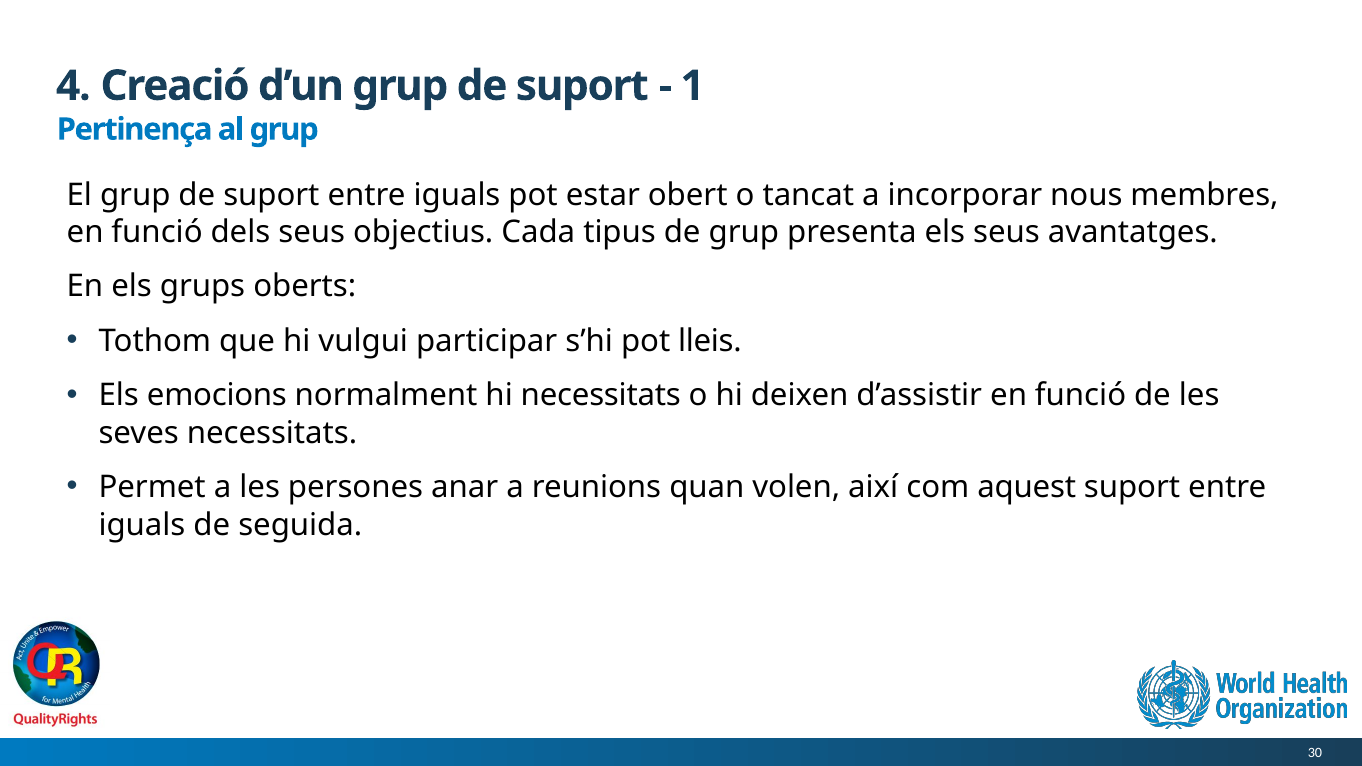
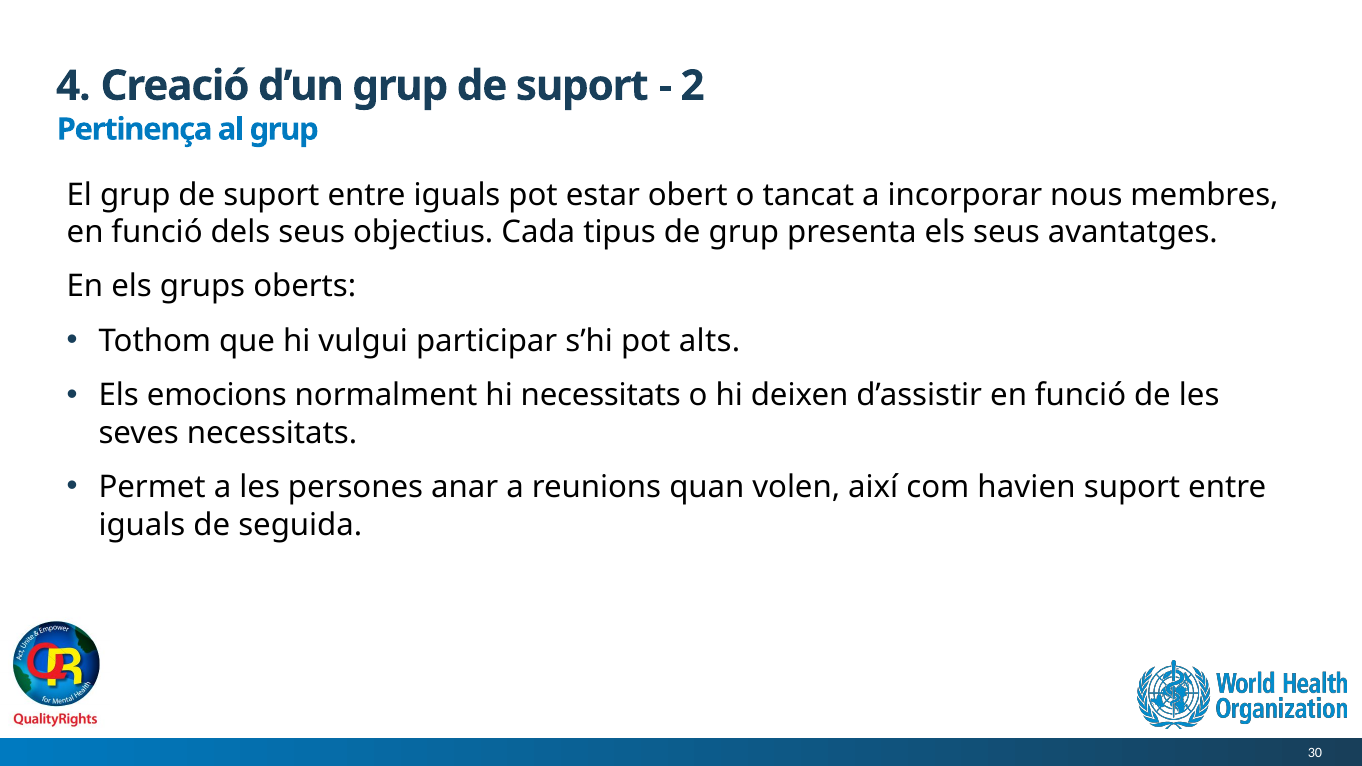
1: 1 -> 2 (693, 86)
lleis: lleis -> alts (710, 341)
aquest: aquest -> havien (1027, 487)
